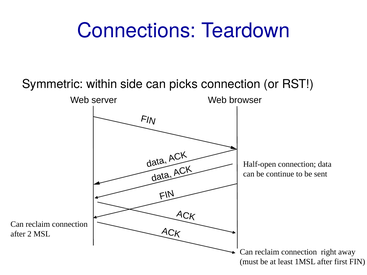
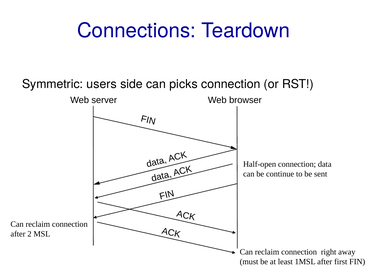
within: within -> users (102, 84)
